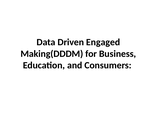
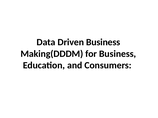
Driven Engaged: Engaged -> Business (103, 42)
